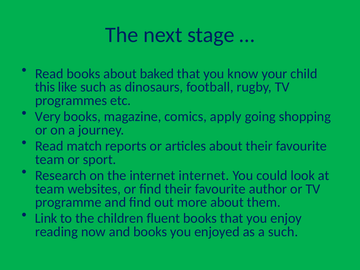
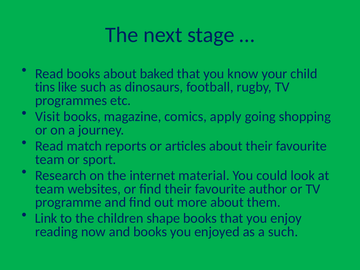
this: this -> tins (45, 87)
Very: Very -> Visit (48, 117)
internet internet: internet -> material (204, 175)
fluent: fluent -> shape (163, 218)
